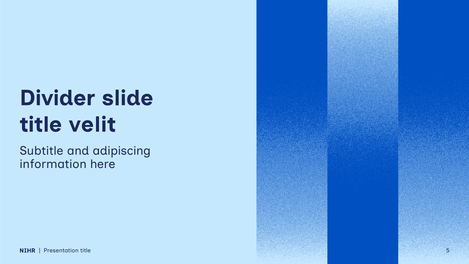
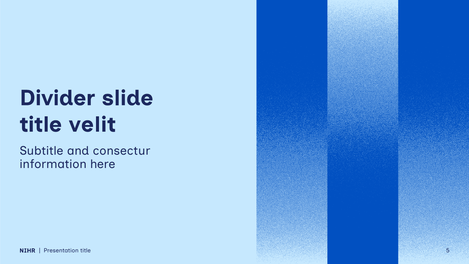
adipiscing: adipiscing -> consectur (122, 151)
